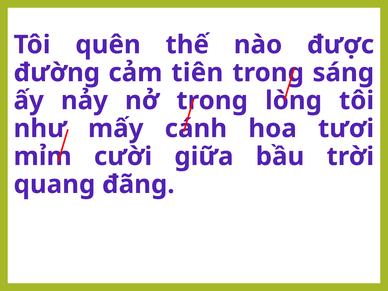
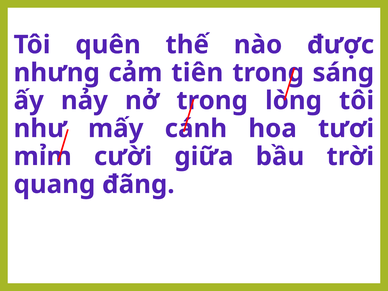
đường: đường -> nhưng (57, 73)
